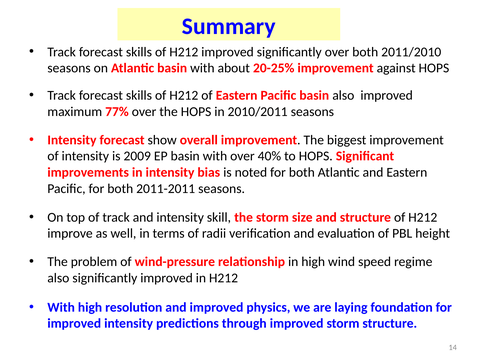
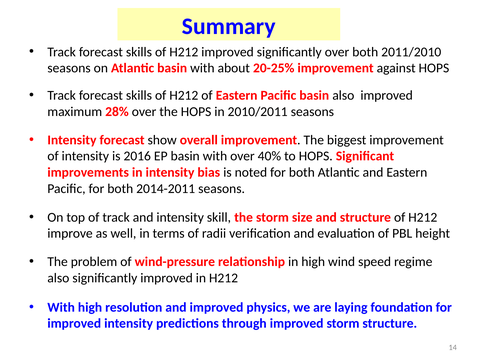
77%: 77% -> 28% (117, 112)
2009: 2009 -> 2016 (137, 156)
2011-2011: 2011-2011 -> 2014-2011 (166, 189)
